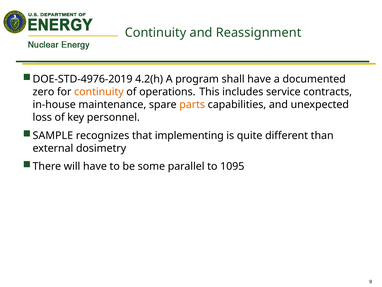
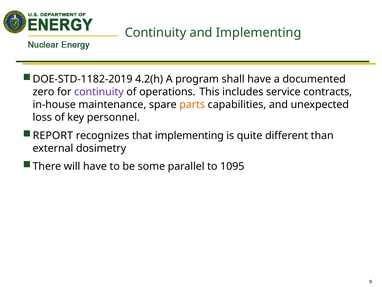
and Reassignment: Reassignment -> Implementing (259, 33)
DOE-STD-4976-2019: DOE-STD-4976-2019 -> DOE-STD-1182-2019 (83, 79)
continuity colour: orange -> purple (99, 92)
SAMPLE: SAMPLE -> REPORT (53, 135)
